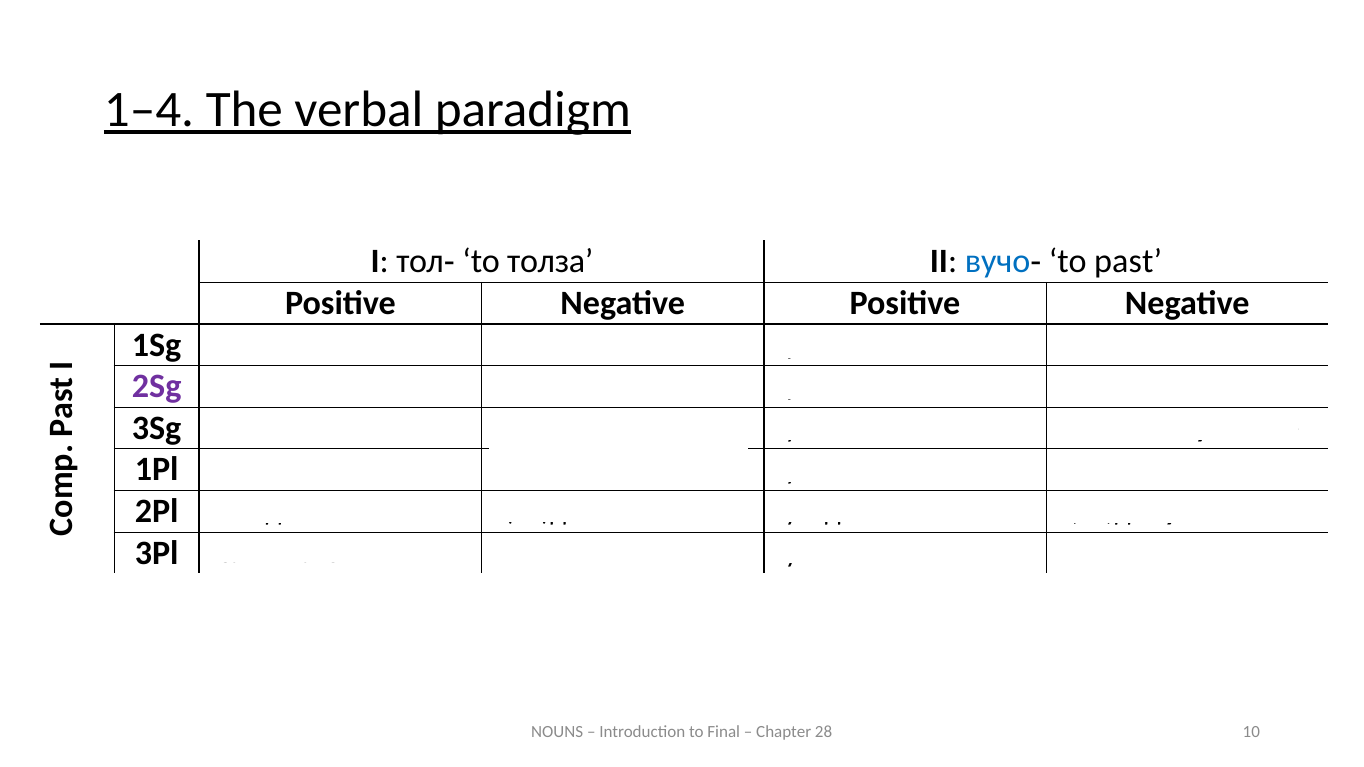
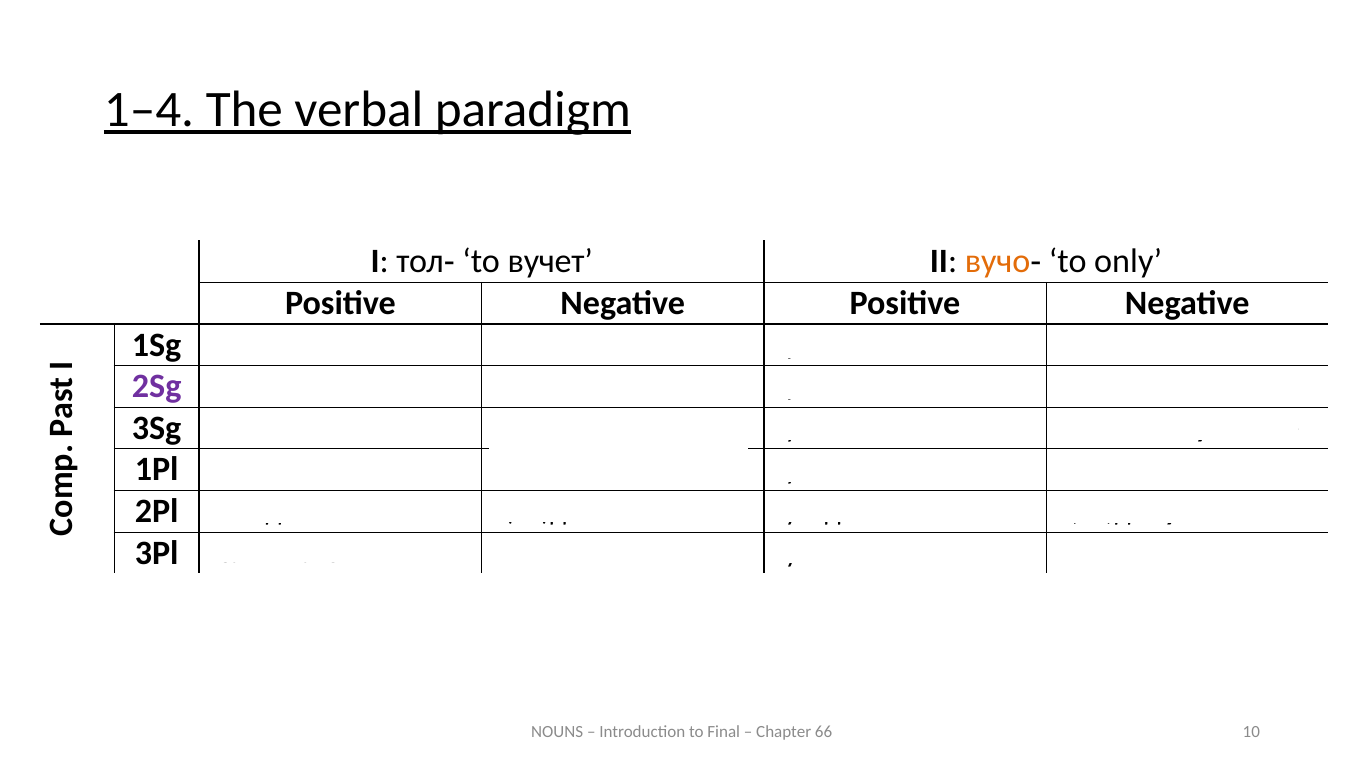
to толза: толза -> вучет (550, 262)
вучо colour: blue -> orange (998, 262)
past: past -> only (1128, 262)
28: 28 -> 66 (824, 733)
